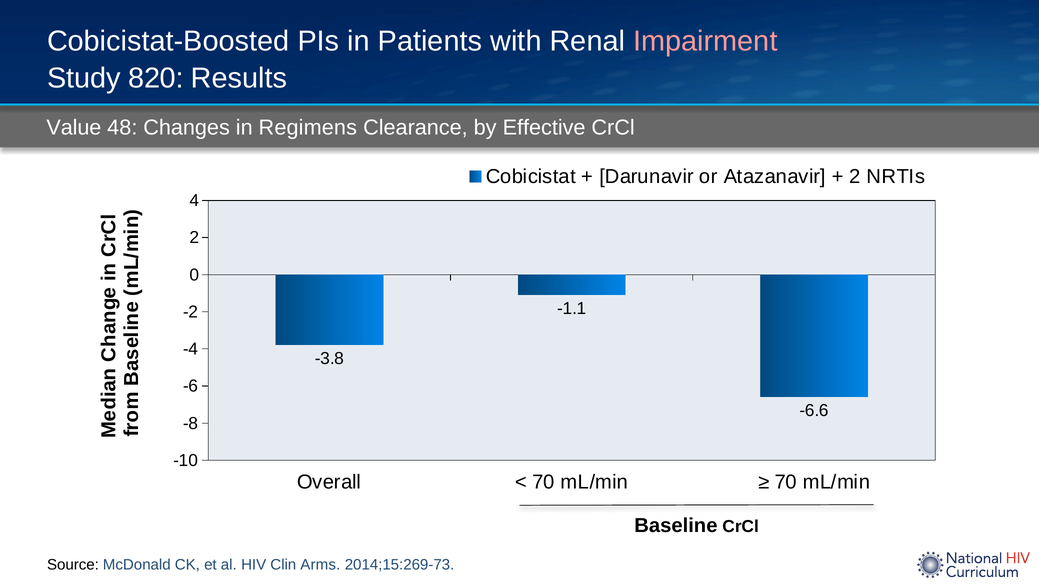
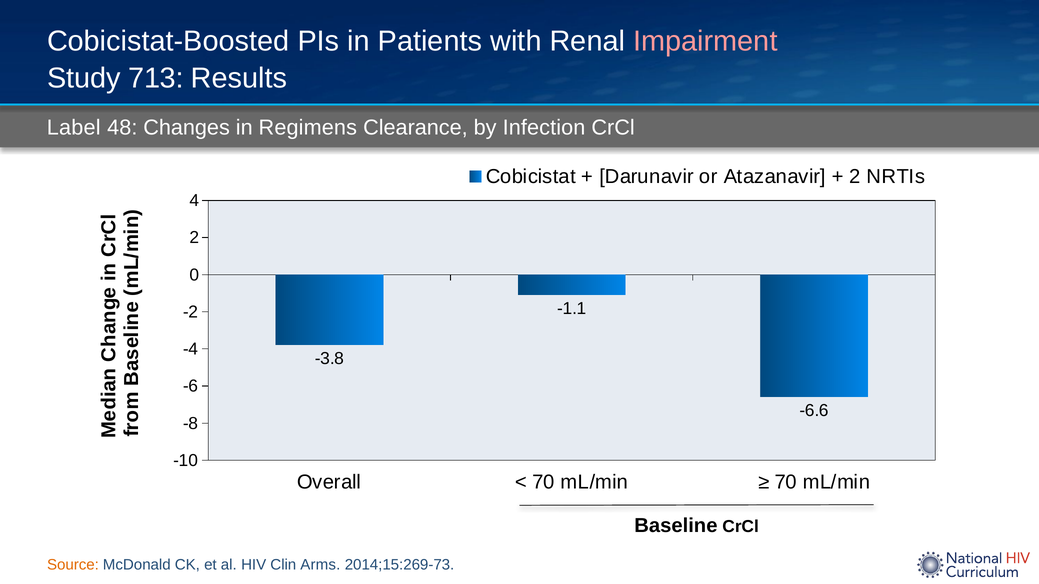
820: 820 -> 713 (156, 78)
Value: Value -> Label (74, 128)
Effective: Effective -> Infection (544, 128)
Source colour: black -> orange (73, 565)
